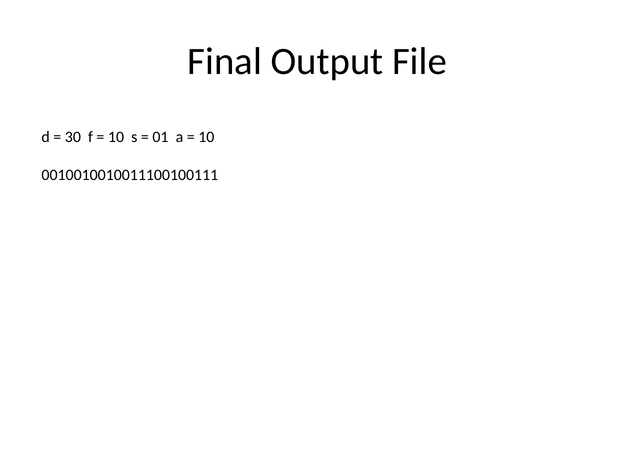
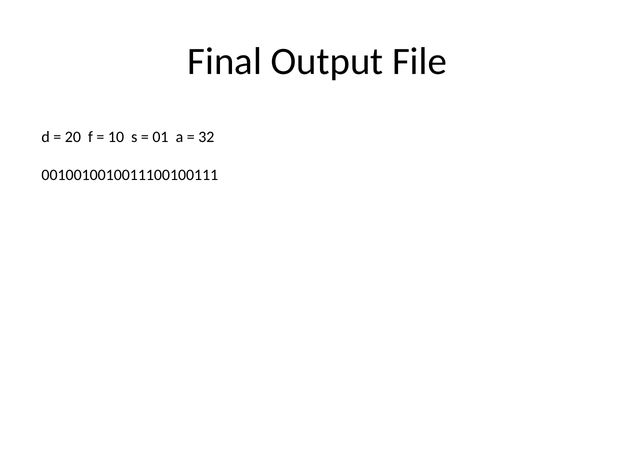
30: 30 -> 20 (73, 137)
10: 10 -> 32 (206, 137)
